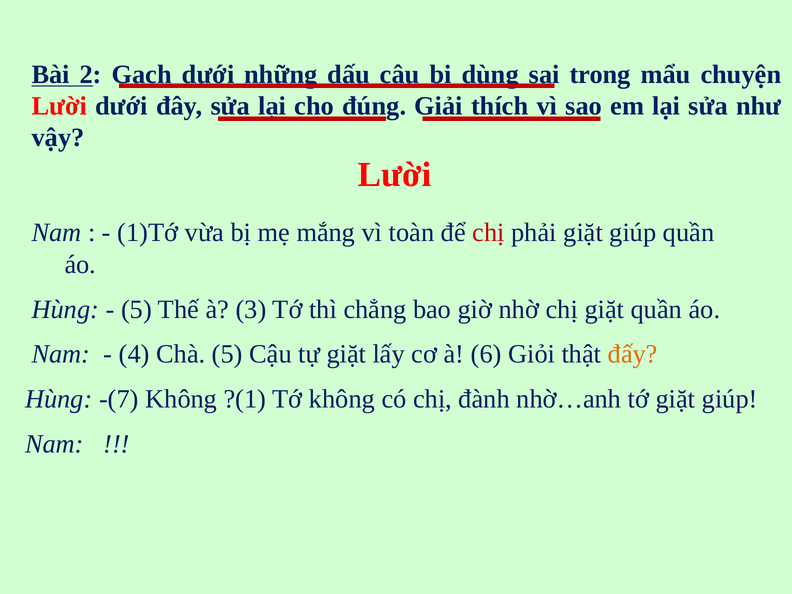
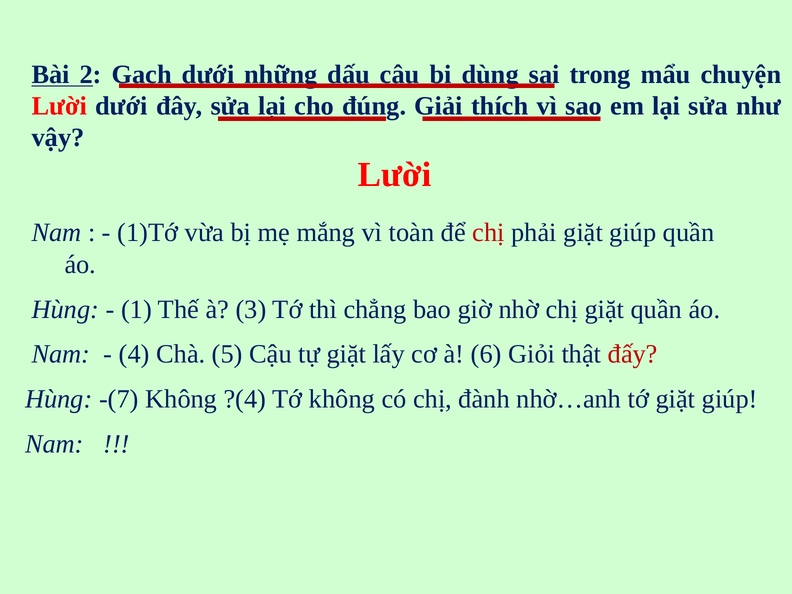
5: 5 -> 1 (136, 309)
đấy colour: orange -> red (633, 354)
?(1: ?(1 -> ?(4 (245, 399)
